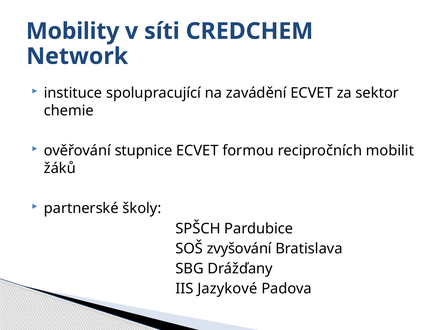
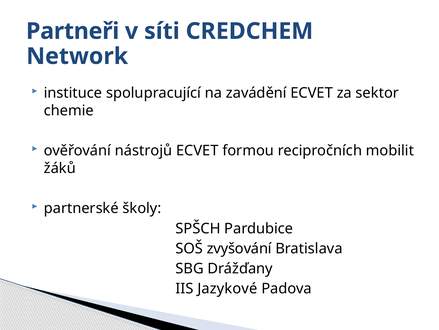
Mobility: Mobility -> Partneři (73, 31)
stupnice: stupnice -> nástrojů (144, 150)
